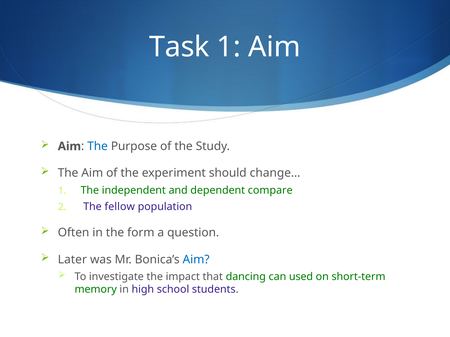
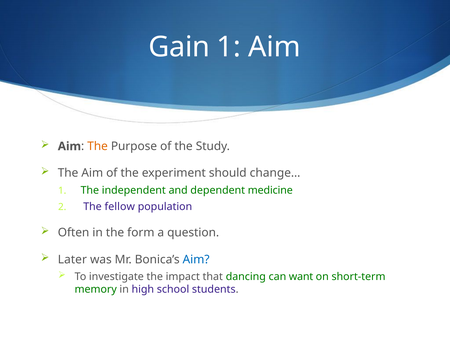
Task: Task -> Gain (179, 47)
The colour: blue -> orange (98, 147)
compare: compare -> medicine (270, 190)
used: used -> want (301, 277)
